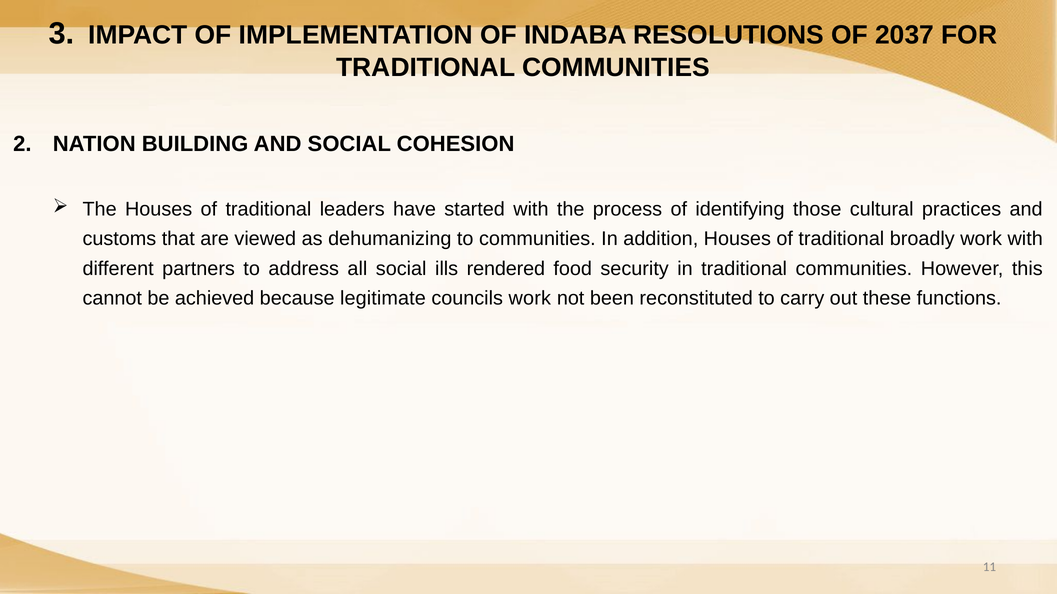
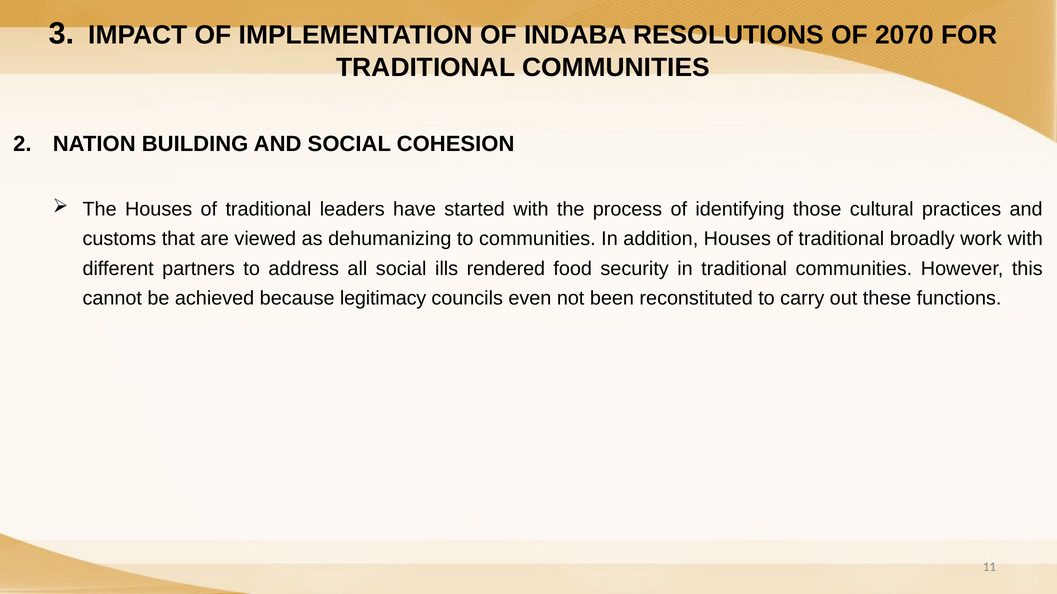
2037: 2037 -> 2070 (905, 35)
legitimate: legitimate -> legitimacy (383, 299)
councils work: work -> even (530, 299)
